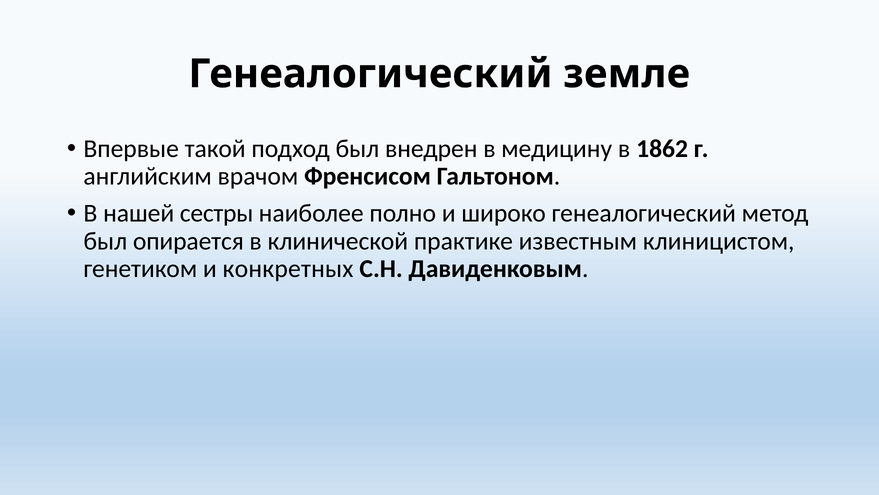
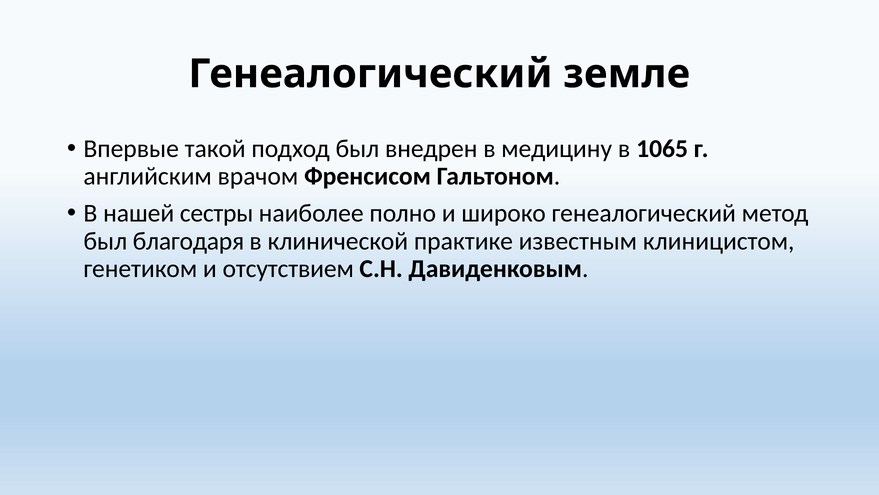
1862: 1862 -> 1065 (662, 149)
опирается: опирается -> благодаря (188, 241)
конкретных: конкретных -> отсутствием (288, 269)
